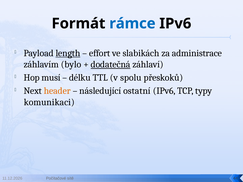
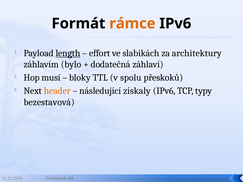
rámce colour: blue -> orange (132, 24)
administrace: administrace -> architektury (197, 53)
dodatečná underline: present -> none (111, 65)
délku: délku -> bloky (80, 78)
ostatní: ostatní -> získaly (137, 91)
komunikaci: komunikaci -> bezestavová (49, 102)
